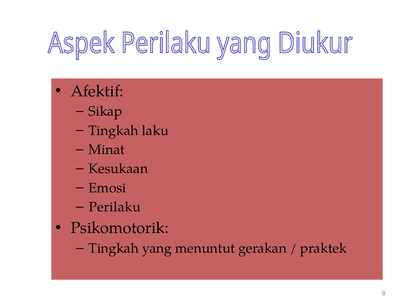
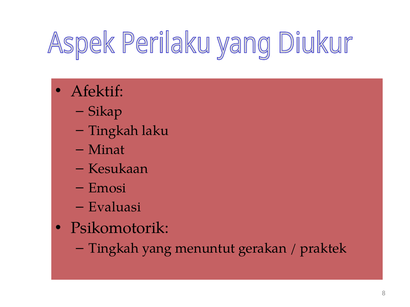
Perilaku: Perilaku -> Evaluasi (115, 207)
